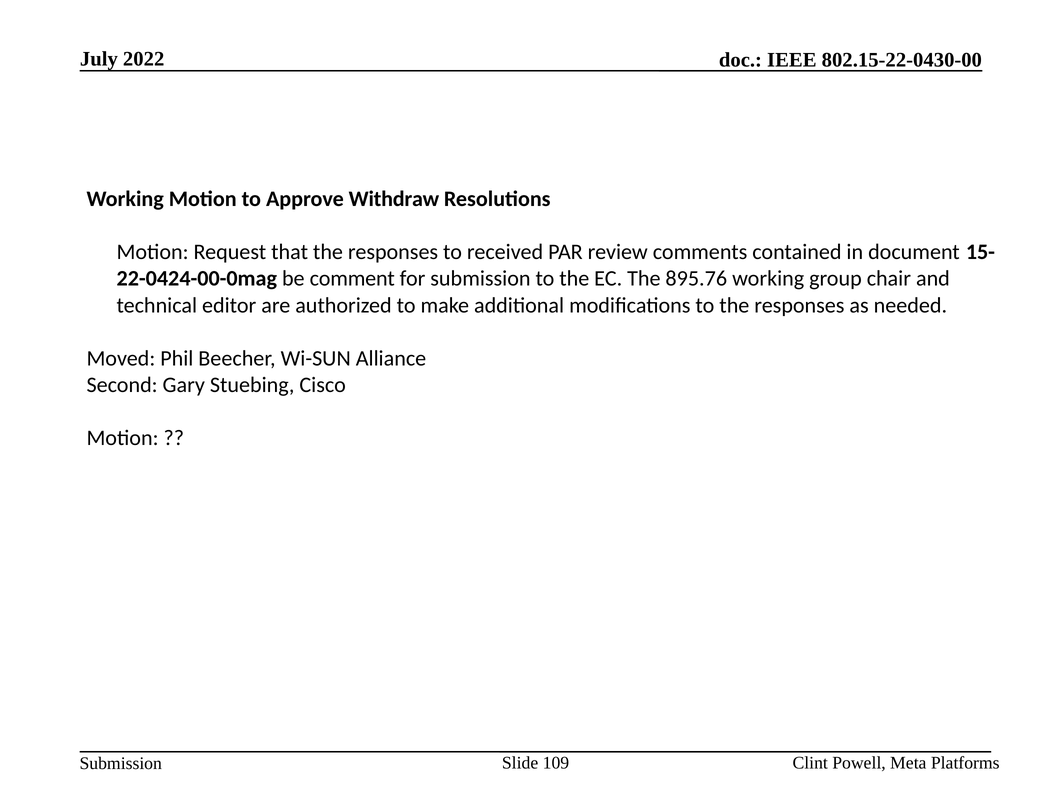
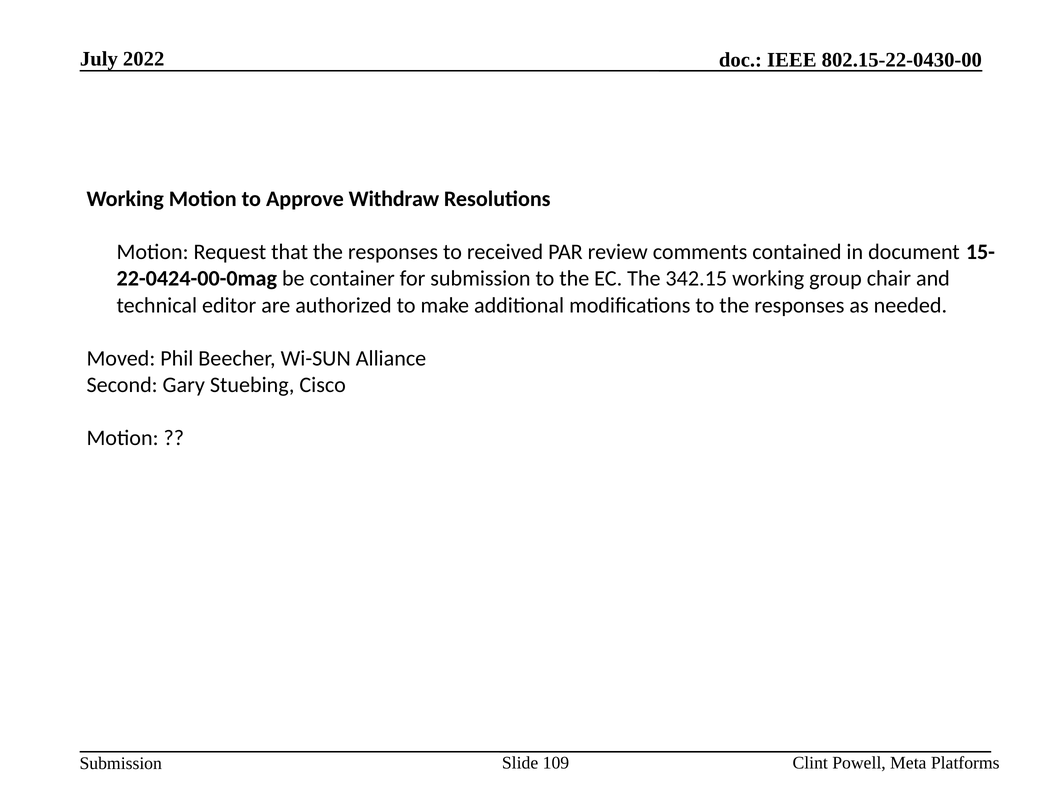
comment: comment -> container (352, 279)
895.76: 895.76 -> 342.15 (696, 279)
